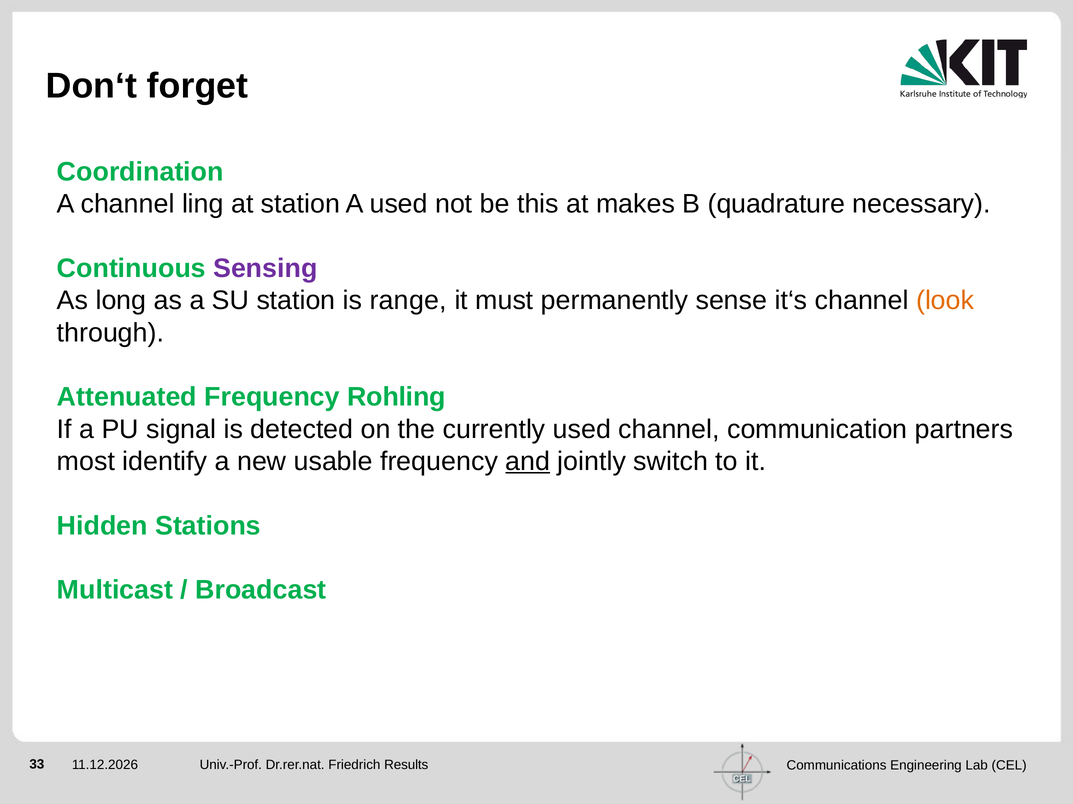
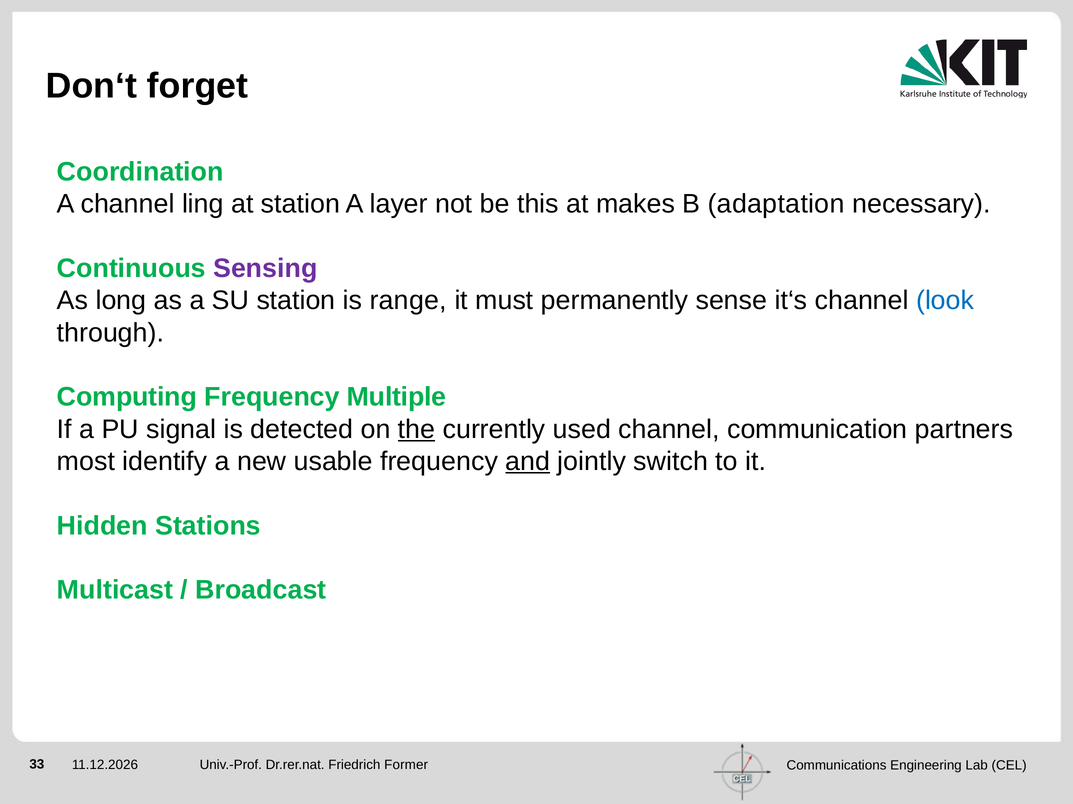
A used: used -> layer (399, 204)
quadrature: quadrature -> adaptation (776, 204)
look colour: orange -> blue (945, 301)
Attenuated: Attenuated -> Computing (127, 397)
Rohling: Rohling -> Multiple (397, 397)
the underline: none -> present (417, 430)
Results: Results -> Former (406, 765)
